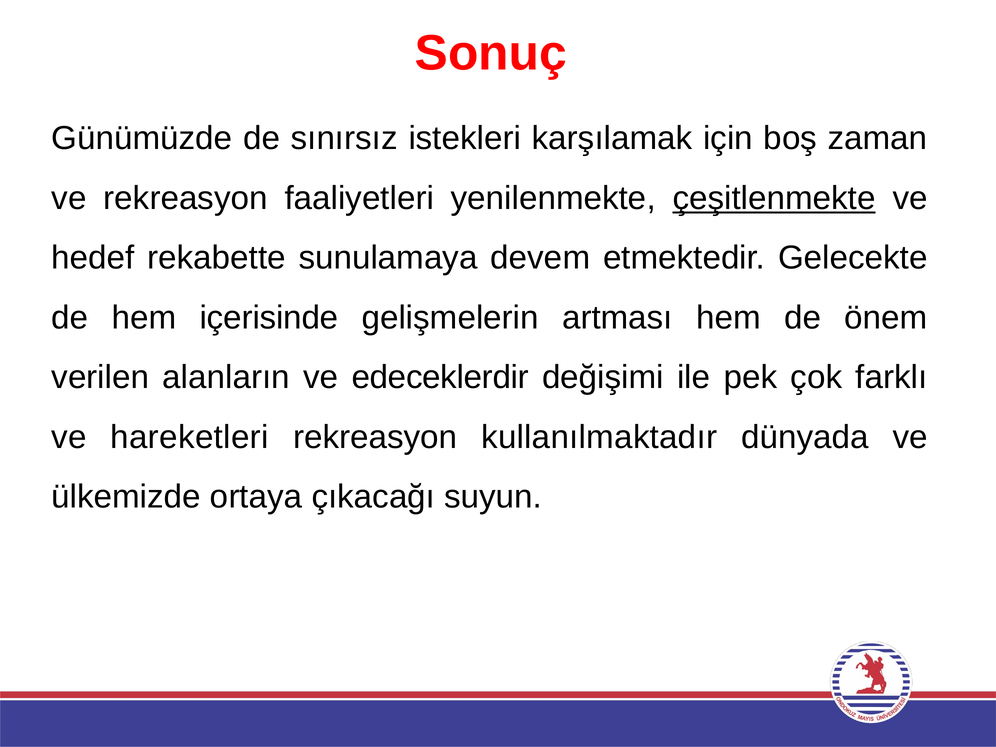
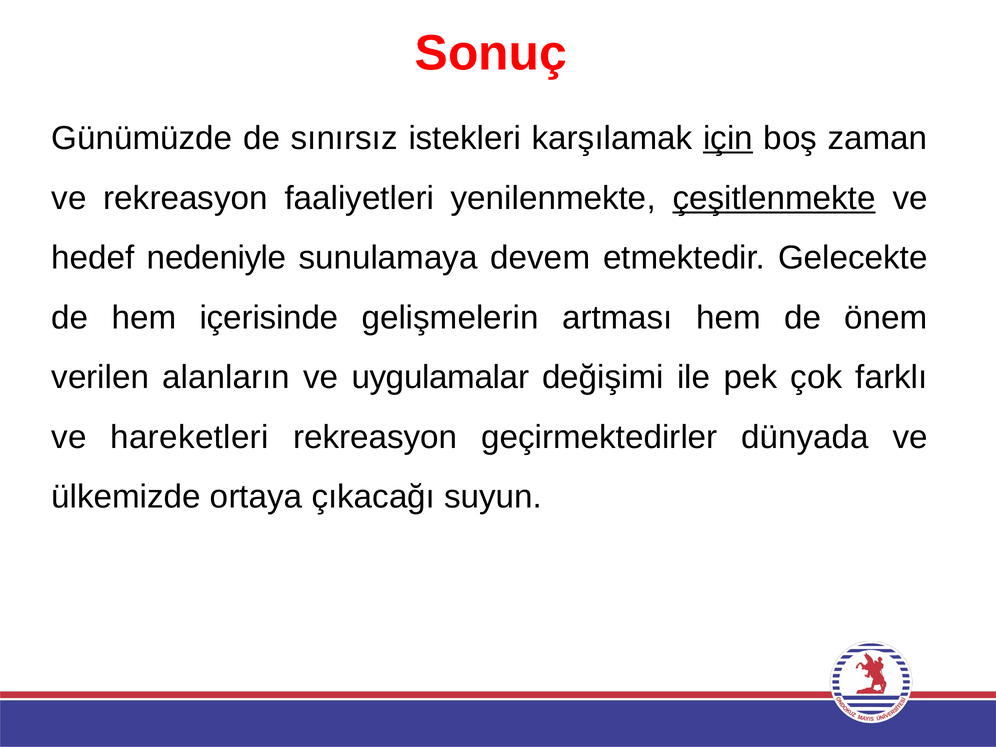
için underline: none -> present (728, 138)
rekabette: rekabette -> nedeniyle (217, 258)
edeceklerdir: edeceklerdir -> uygulamalar (440, 377)
kullanılmaktadır: kullanılmaktadır -> geçirmektedirler (599, 437)
